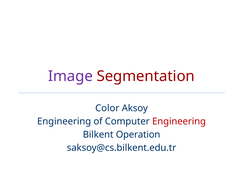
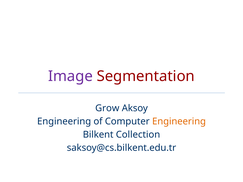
Color: Color -> Grow (107, 108)
Engineering colour: red -> orange (179, 121)
Operation: Operation -> Collection (138, 135)
